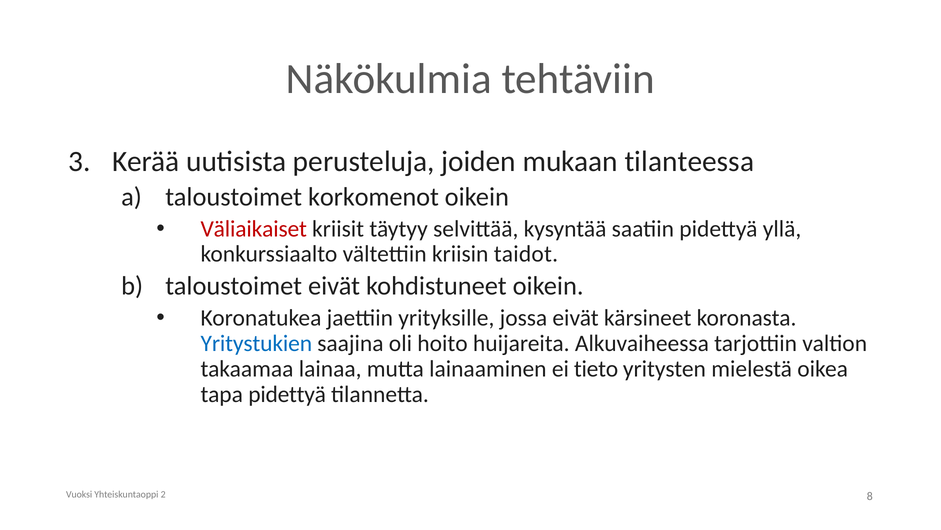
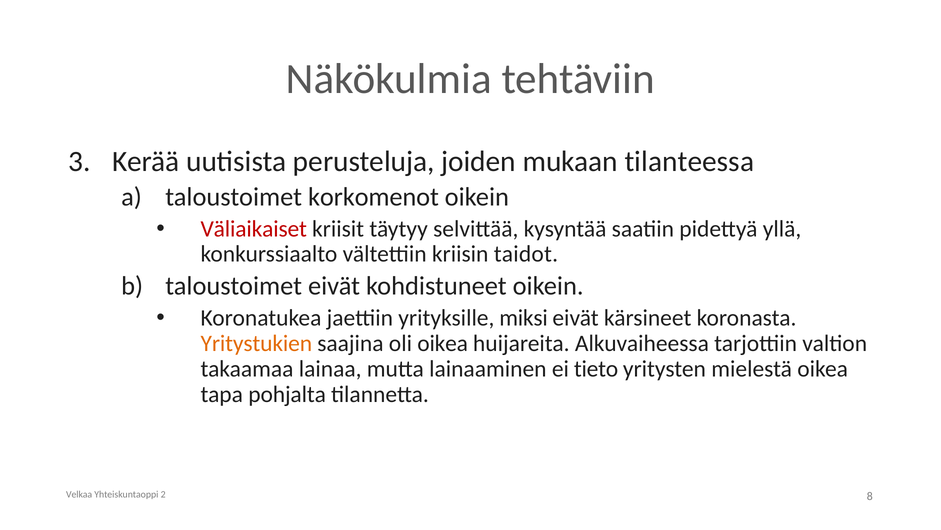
jossa: jossa -> miksi (524, 318)
Yritystukien colour: blue -> orange (256, 343)
oli hoito: hoito -> oikea (443, 343)
tapa pidettyä: pidettyä -> pohjalta (287, 394)
Vuoksi: Vuoksi -> Velkaa (79, 494)
